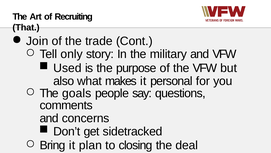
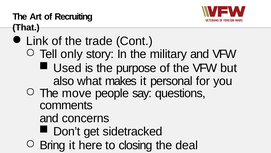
Join: Join -> Link (37, 41)
goals: goals -> move (77, 93)
plan: plan -> here (91, 145)
